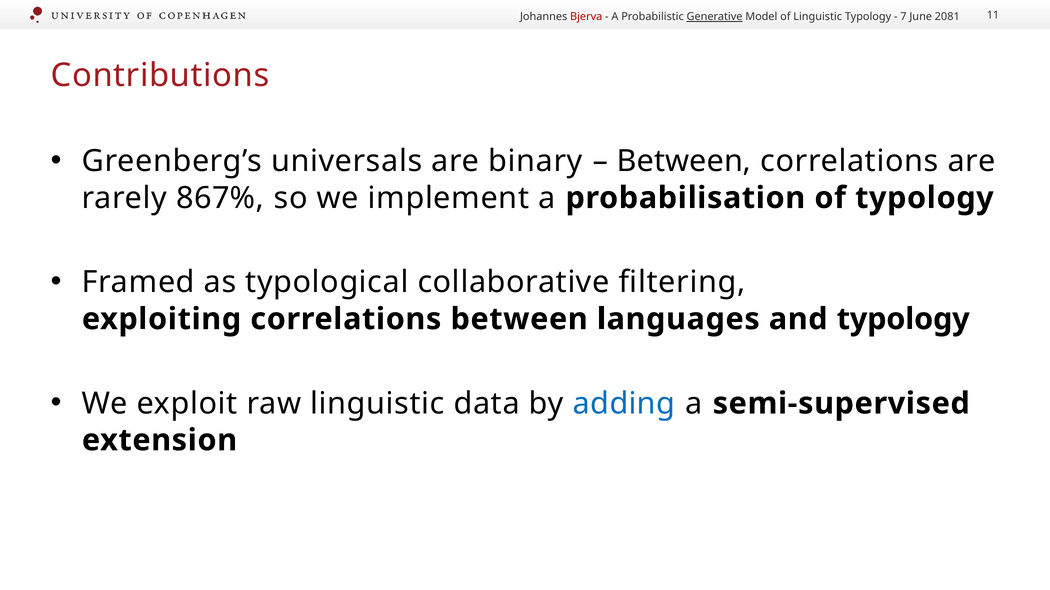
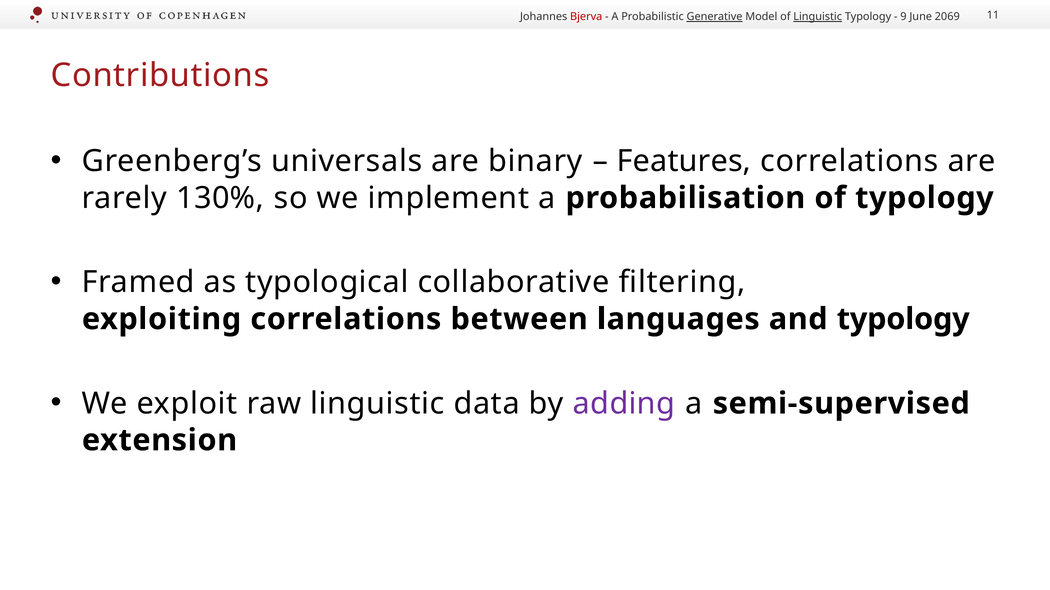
Linguistic underline: none -> present (818, 17)
7: 7 -> 9 (903, 17)
2081: 2081 -> 2069 (947, 17)
Between: Between -> Features (684, 161)
867%: 867% -> 130% (220, 198)
adding colour: blue -> purple (624, 404)
